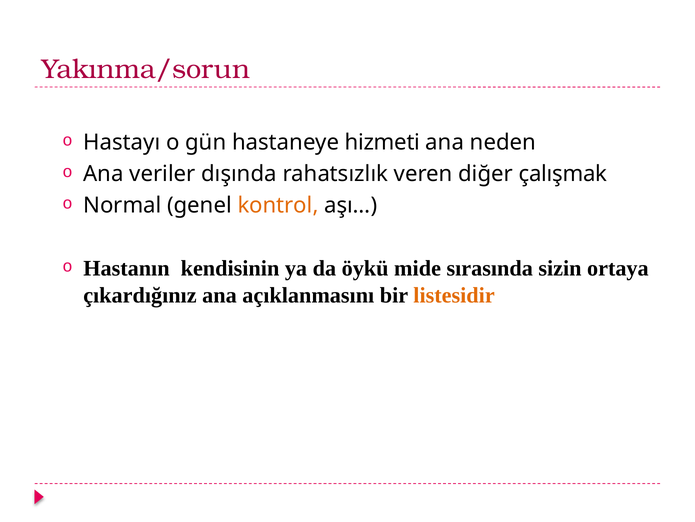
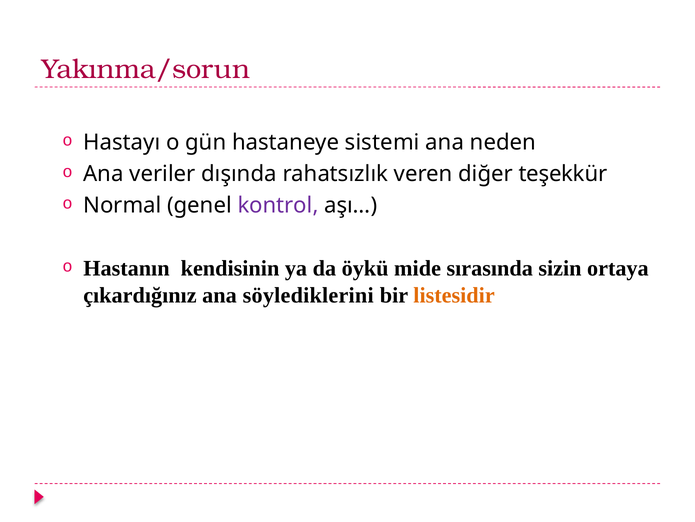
hizmeti: hizmeti -> sistemi (382, 142)
çalışmak: çalışmak -> teşekkür (563, 174)
kontrol colour: orange -> purple (278, 205)
açıklanmasını: açıklanmasını -> söylediklerini (308, 295)
